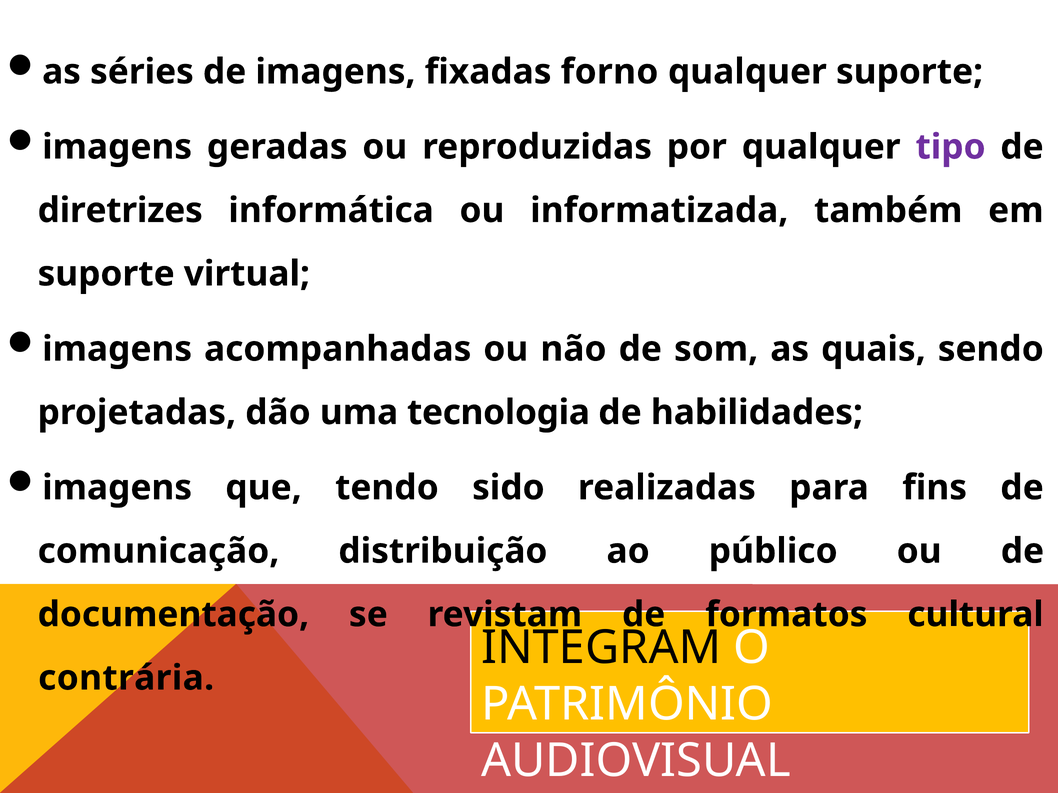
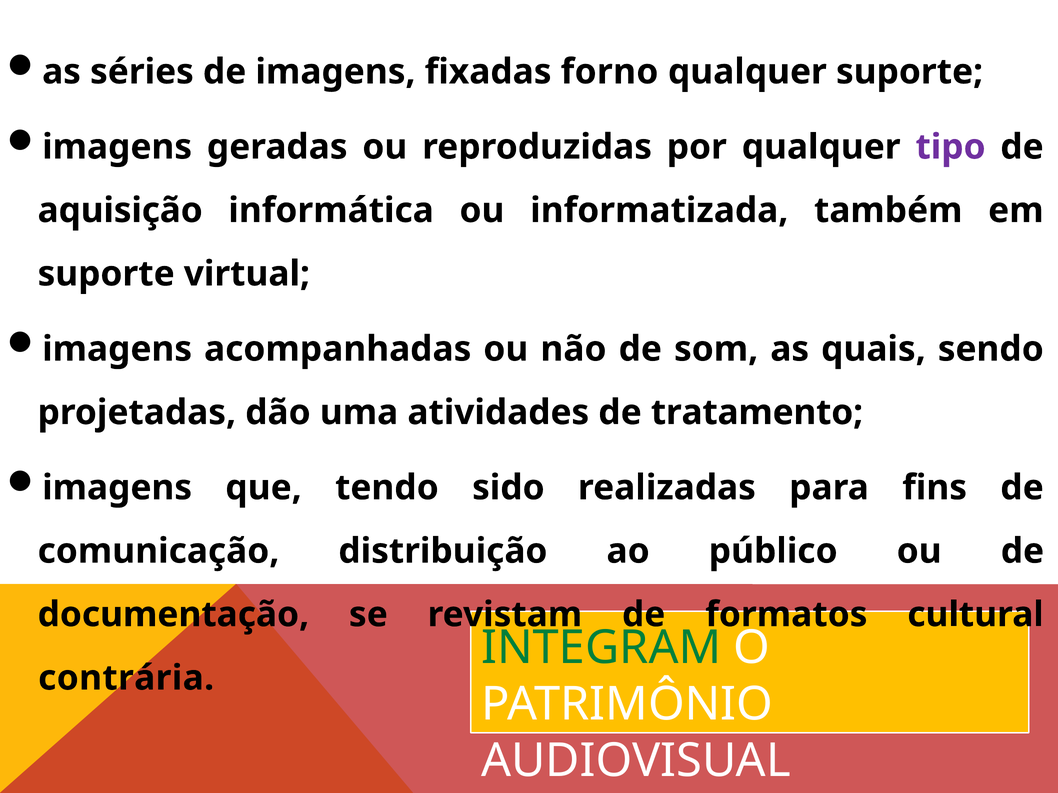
diretrizes: diretrizes -> aquisição (120, 211)
tecnologia: tecnologia -> atividades (498, 413)
habilidades: habilidades -> tratamento (757, 413)
INTEGRAM colour: black -> green (601, 648)
